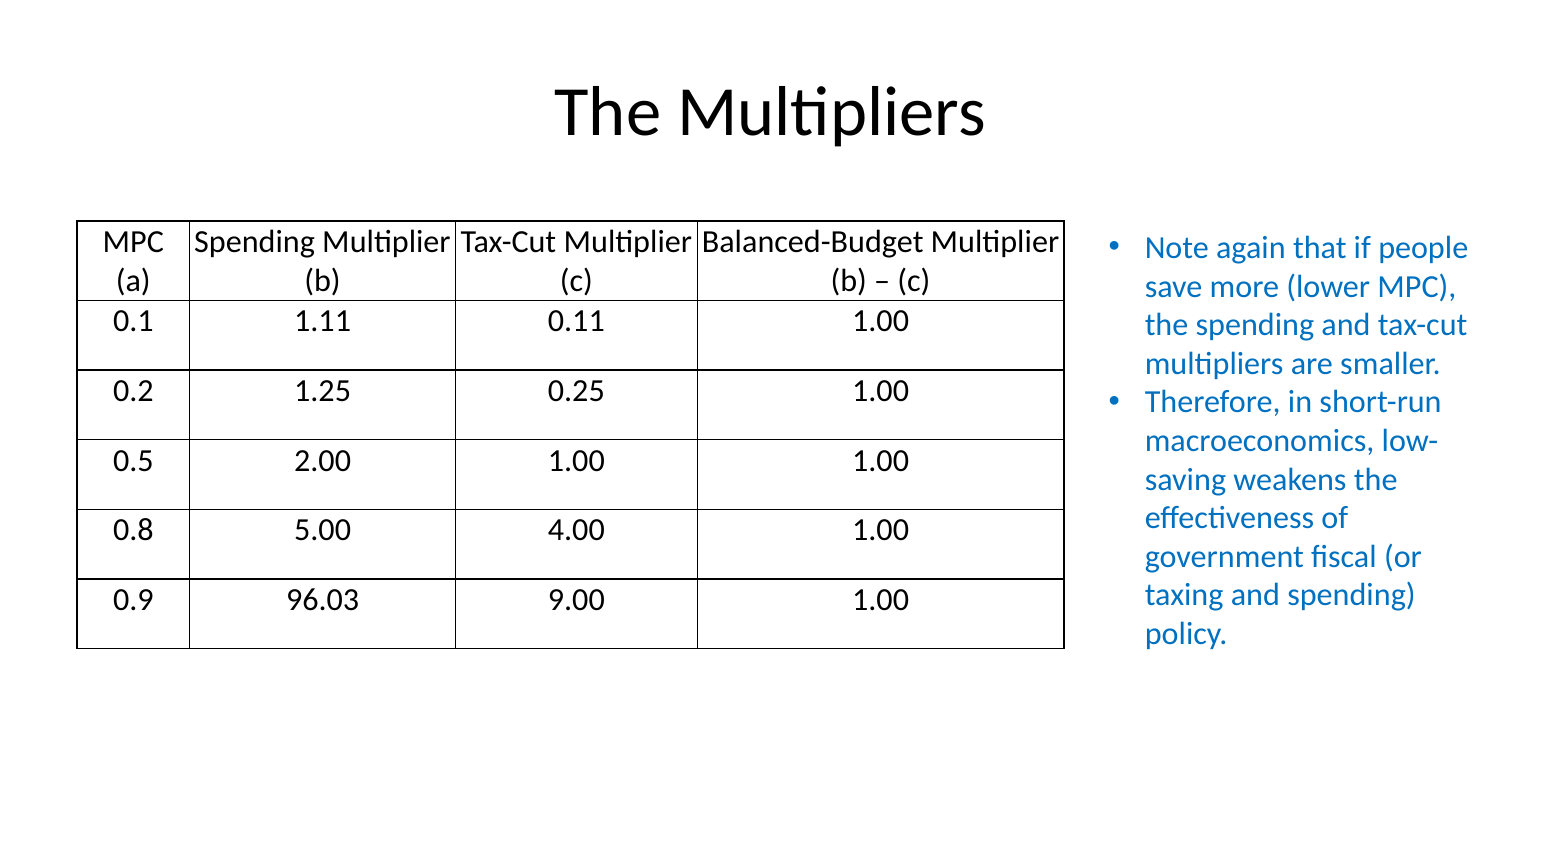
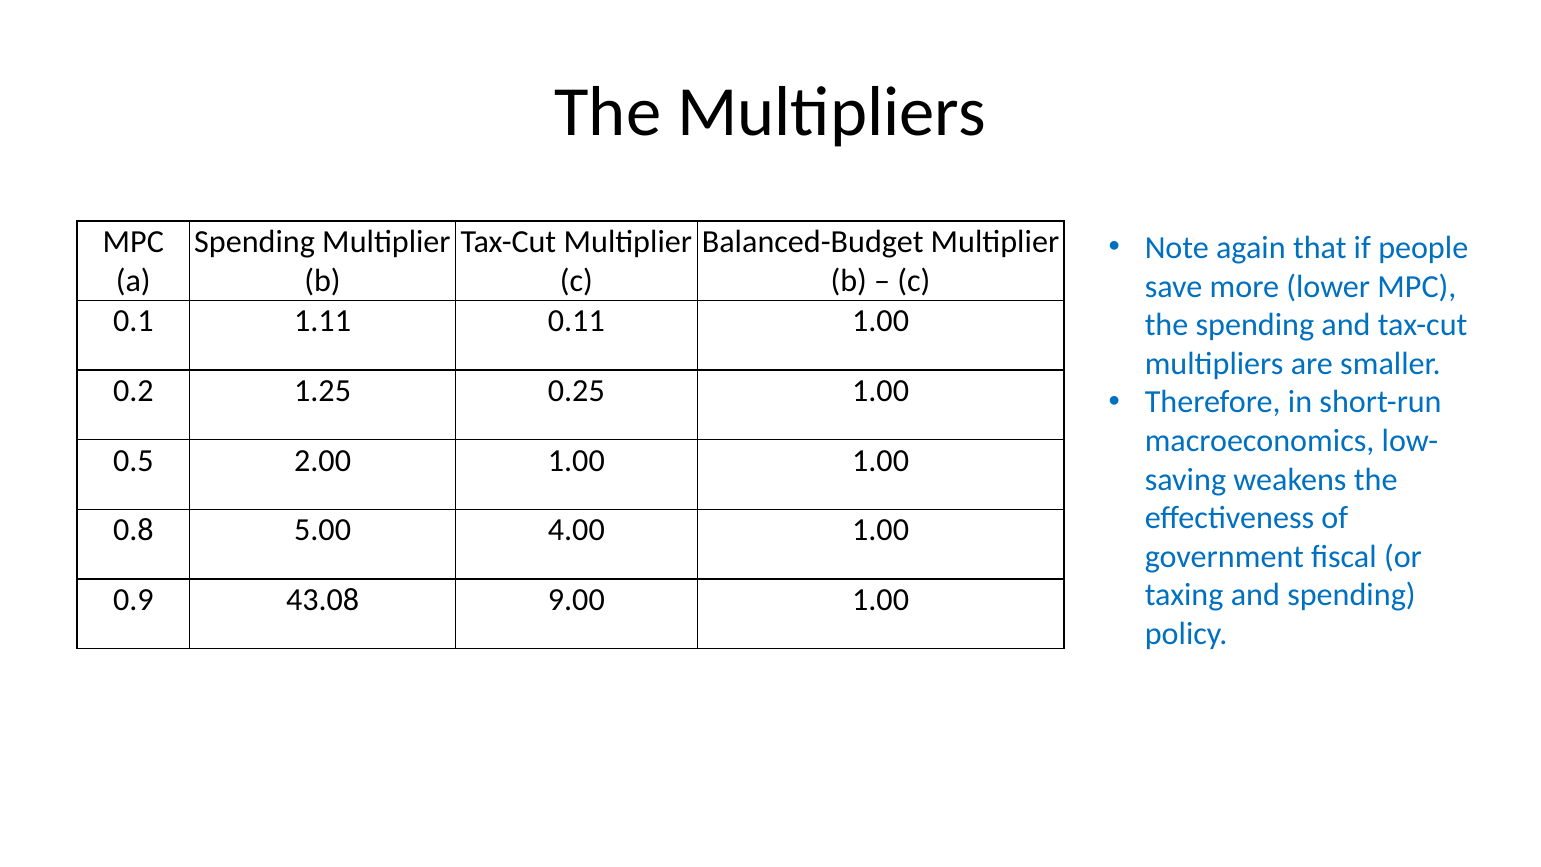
96.03: 96.03 -> 43.08 (323, 600)
